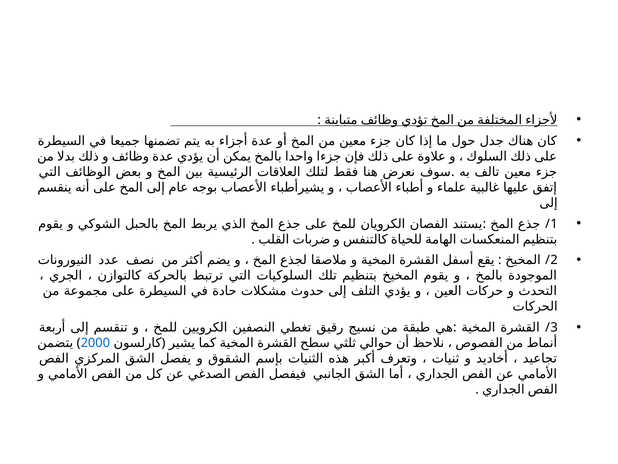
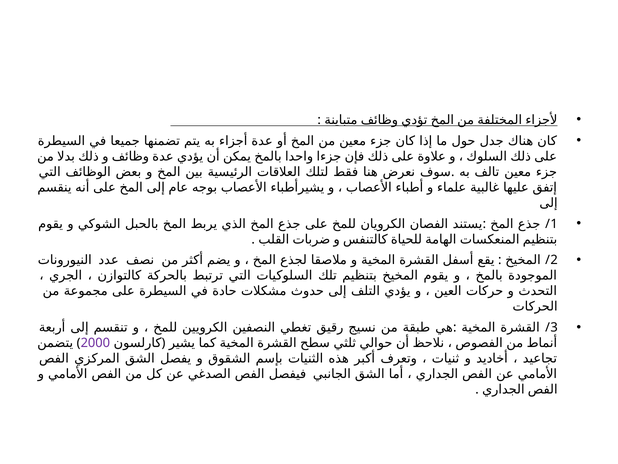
2000 colour: blue -> purple (95, 343)
